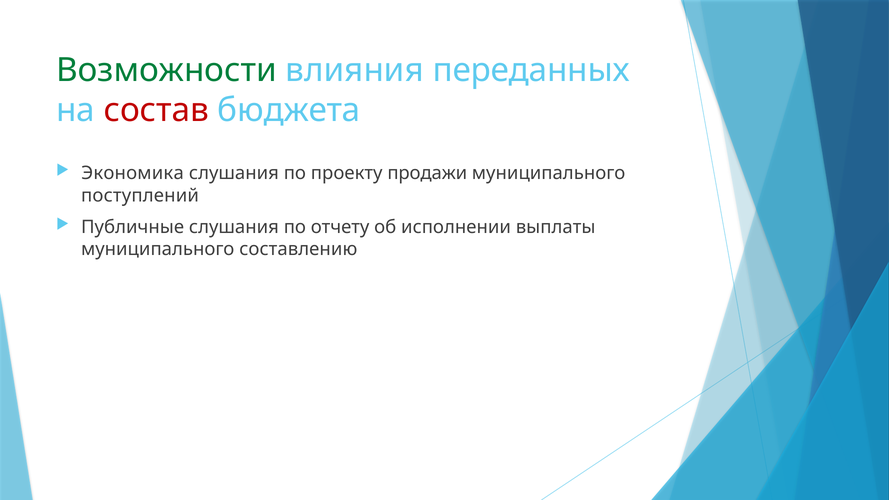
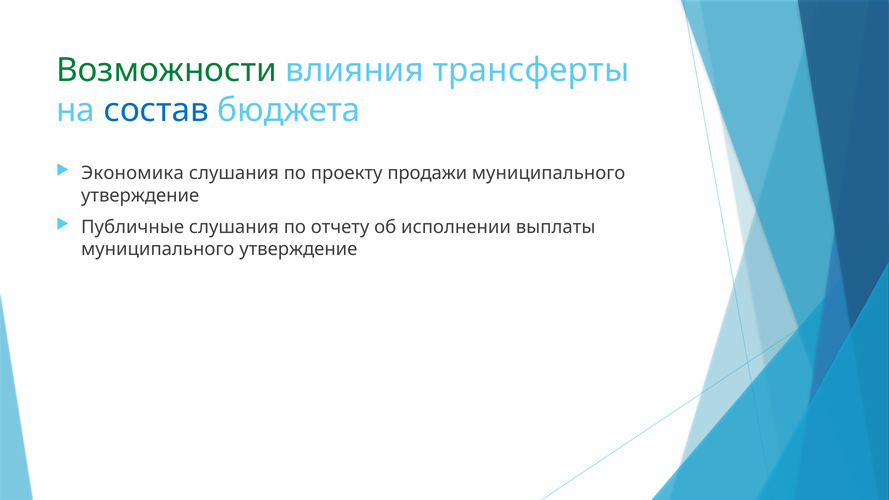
переданных: переданных -> трансферты (531, 70)
состав colour: red -> blue (156, 110)
поступлений: поступлений -> утверждение (140, 196)
составлению: составлению -> утверждение (298, 249)
